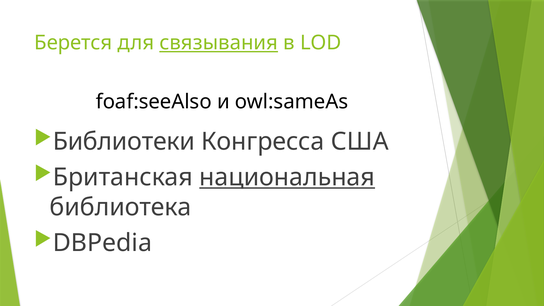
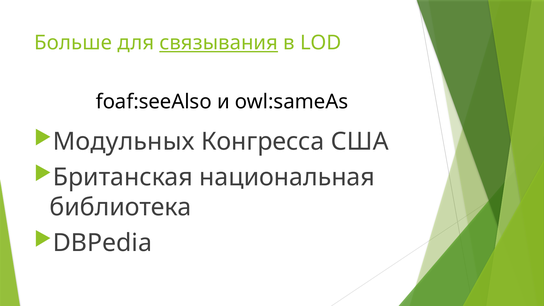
Берется: Берется -> Больше (73, 43)
Библиотеки: Библиотеки -> Модульных (124, 142)
национальная underline: present -> none (287, 177)
